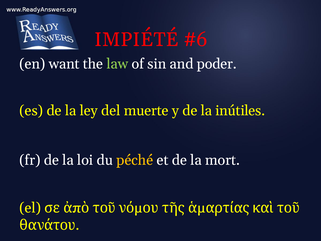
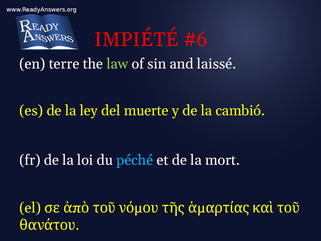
want: want -> terre (64, 64)
poder: poder -> laissé (217, 64)
inútiles: inútiles -> cambió (240, 110)
péché colour: yellow -> light blue (135, 160)
